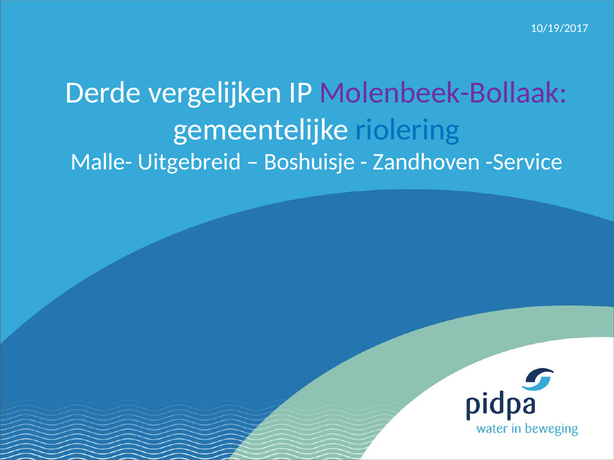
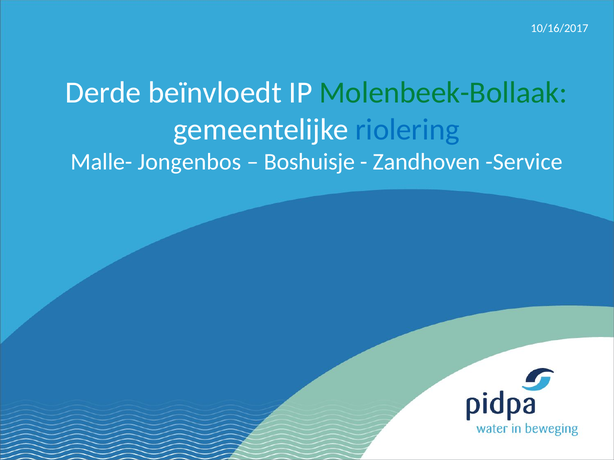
10/19/2017: 10/19/2017 -> 10/16/2017 (560, 29)
vergelijken: vergelijken -> beïnvloedt (215, 93)
Molenbeek-Bollaak colour: purple -> green (443, 93)
Uitgebreid: Uitgebreid -> Jongenbos (189, 162)
